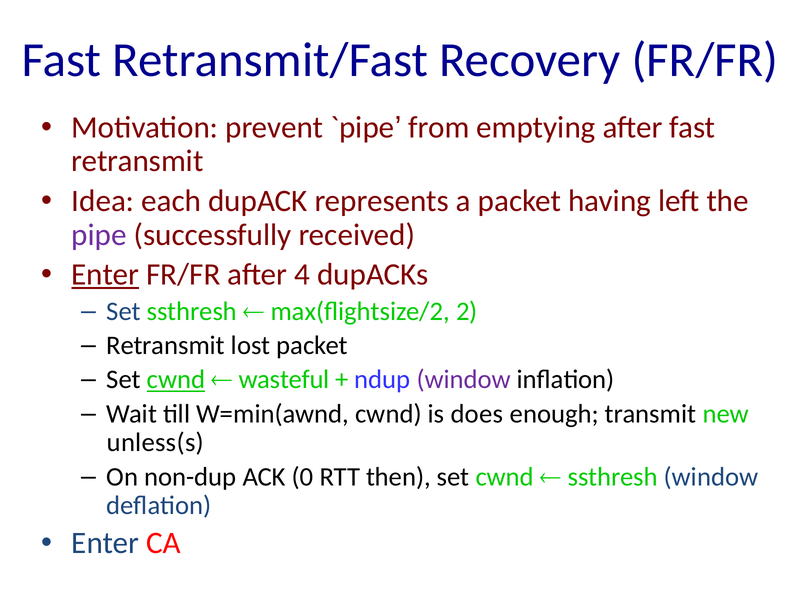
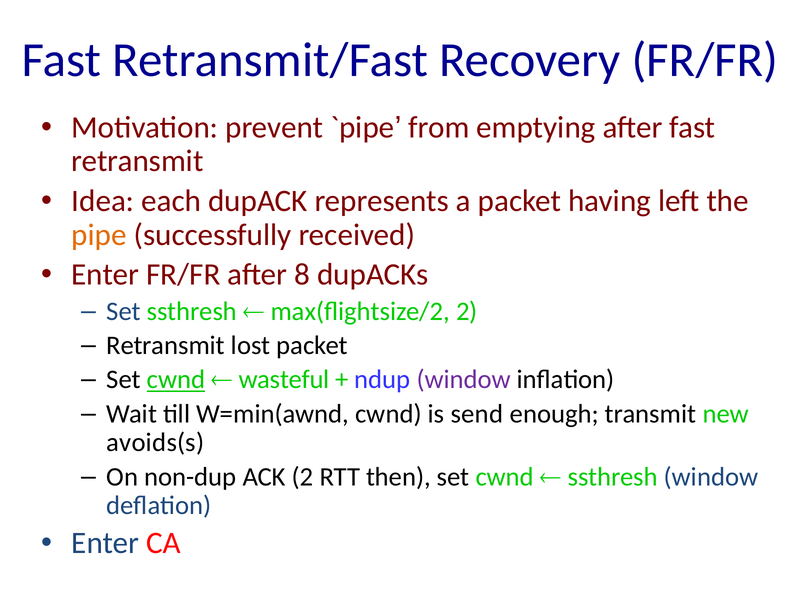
pipe colour: purple -> orange (99, 235)
Enter underline: present -> none (105, 275)
4: 4 -> 8 (302, 275)
does: does -> send (477, 414)
unless(s: unless(s -> avoids(s (155, 442)
ACK 0: 0 -> 2 (303, 477)
